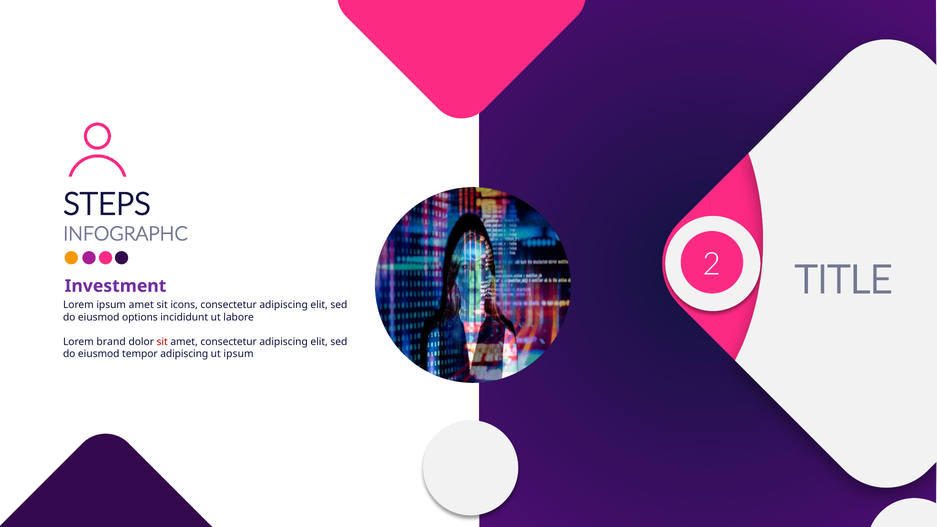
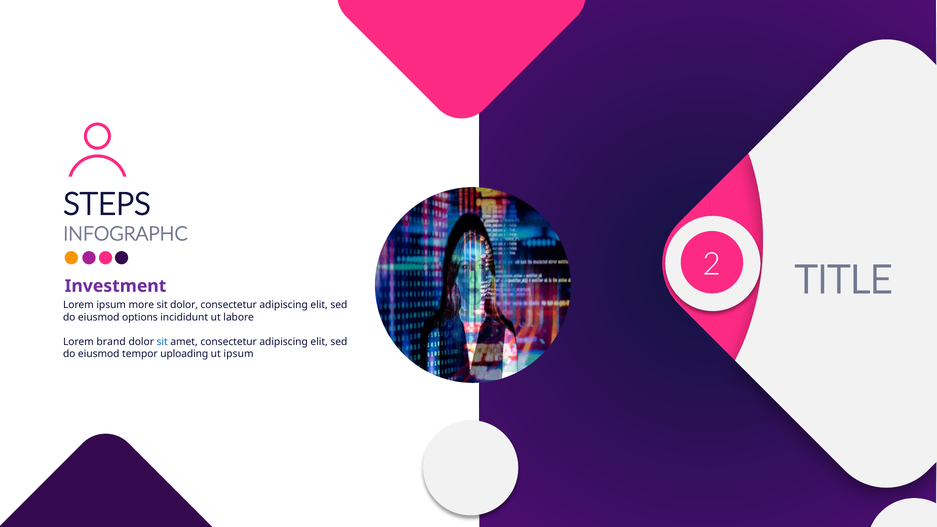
ipsum amet: amet -> more (141, 305)
sit icons: icons -> dolor (184, 305)
sit colour: red -> blue (162, 342)
tempor adipiscing: adipiscing -> uploading (184, 354)
